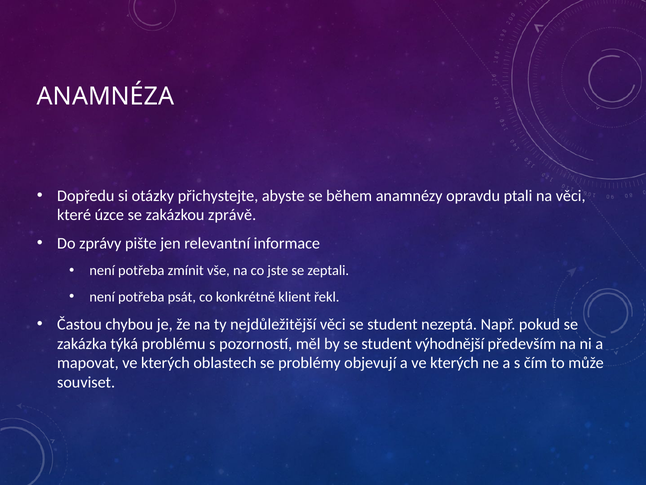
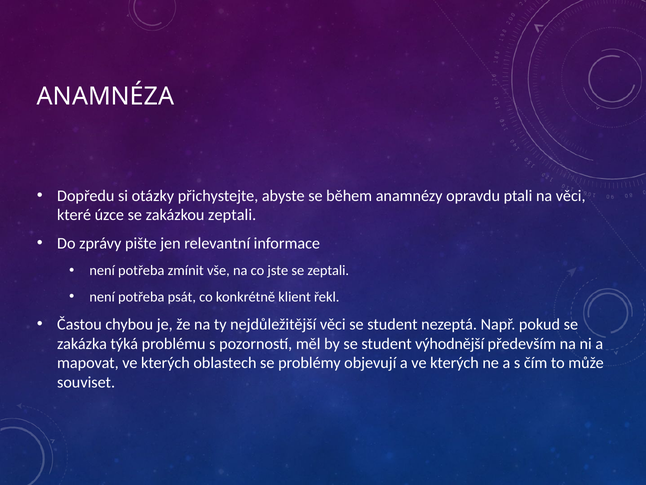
zakázkou zprávě: zprávě -> zeptali (232, 215)
